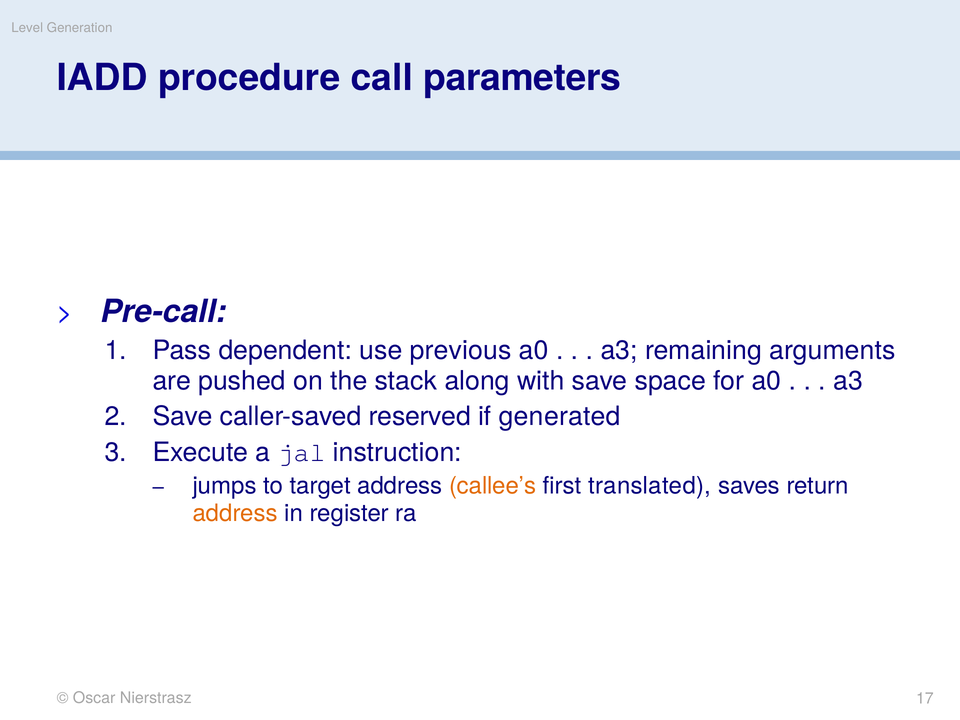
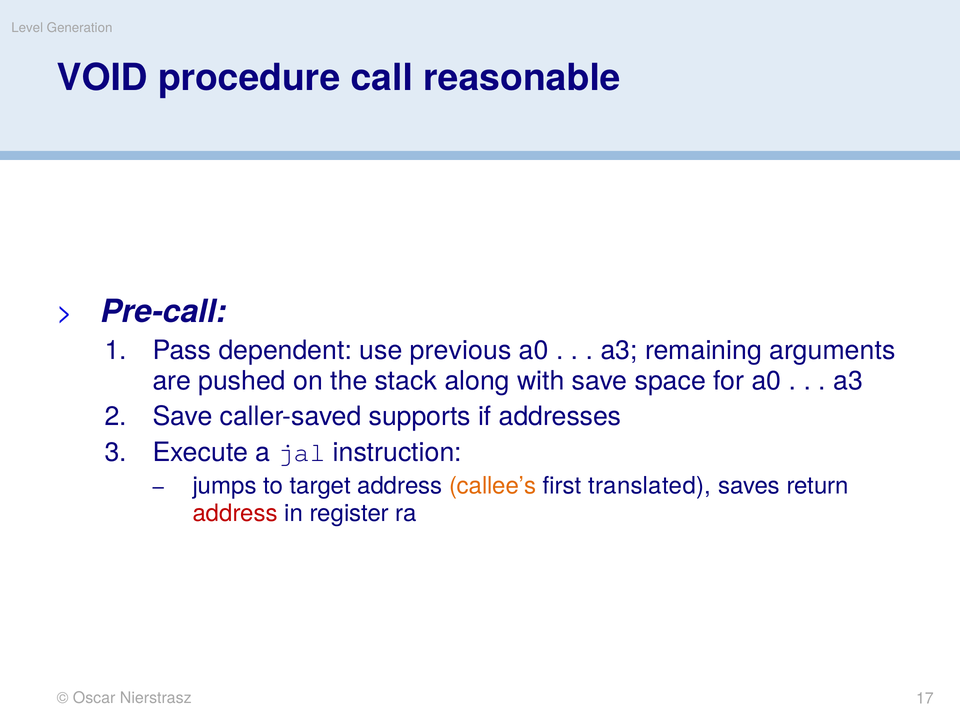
IADD: IADD -> VOID (102, 78)
parameters: parameters -> reasonable (522, 78)
reserved: reserved -> supports (420, 416)
generated: generated -> addresses (560, 416)
address colour: orange -> red (235, 513)
